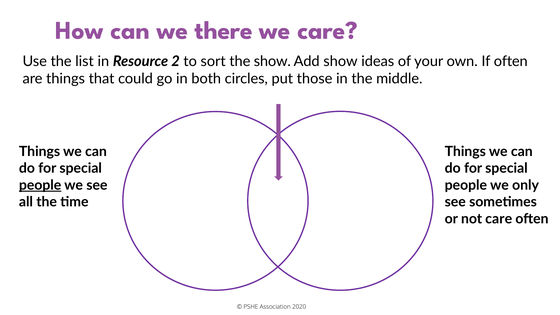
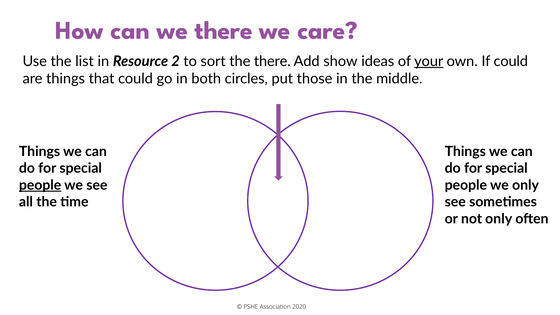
the show: show -> there (272, 61)
your underline: none -> present (429, 61)
If often: often -> could (511, 61)
not care: care -> only (499, 219)
